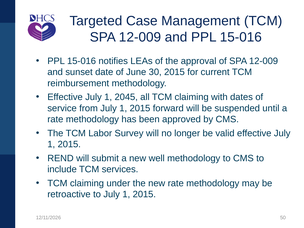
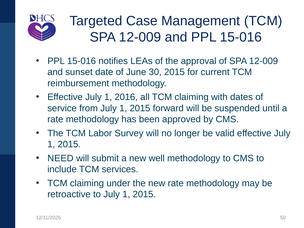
2045: 2045 -> 2016 (126, 97)
REND: REND -> NEED (60, 158)
